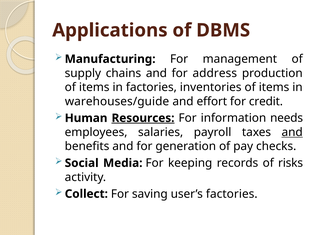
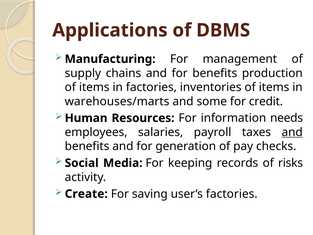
for address: address -> benefits (215, 73)
warehouses/guide: warehouses/guide -> warehouses/marts (117, 101)
effort: effort -> some (212, 101)
Resources underline: present -> none (143, 118)
Collect: Collect -> Create (86, 194)
